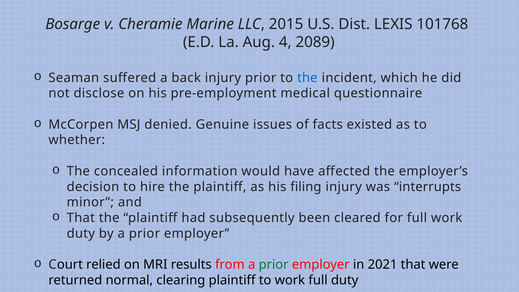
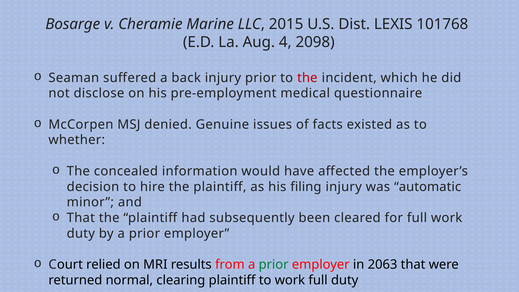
2089: 2089 -> 2098 (315, 42)
the colour: blue -> red (307, 78)
interrupts: interrupts -> automatic (428, 187)
2021: 2021 -> 2063 (383, 265)
